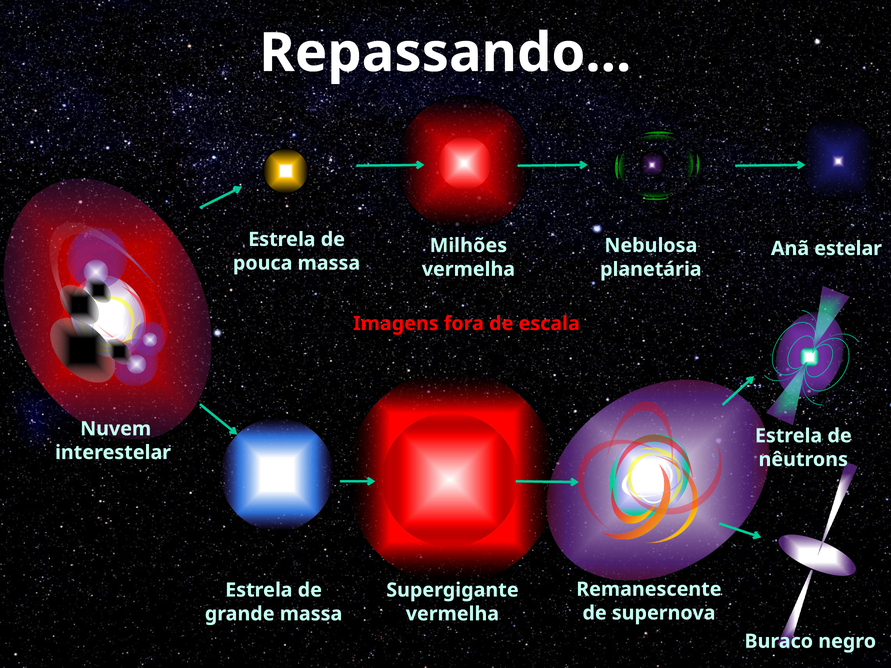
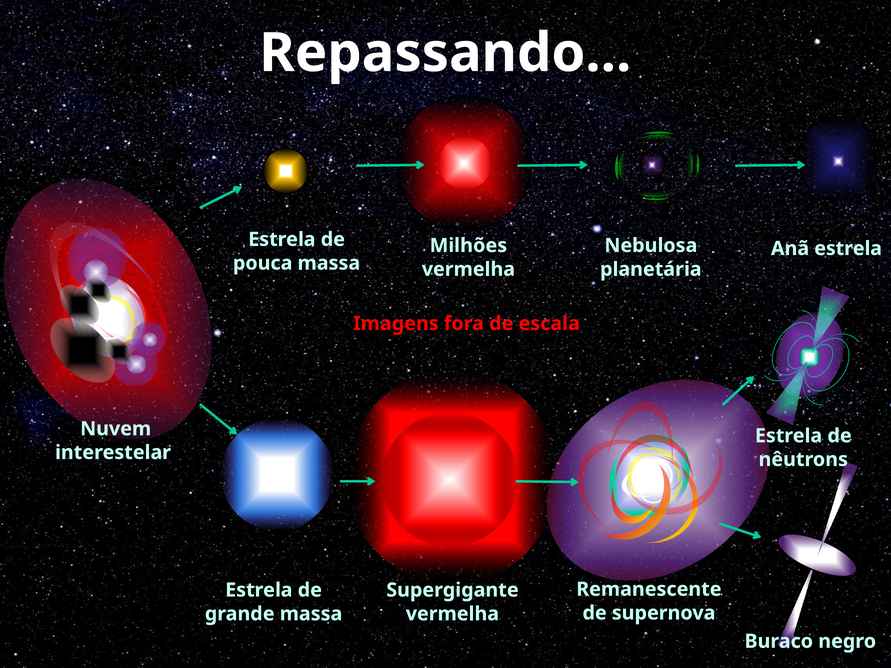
Anã estelar: estelar -> estrela (848, 249)
